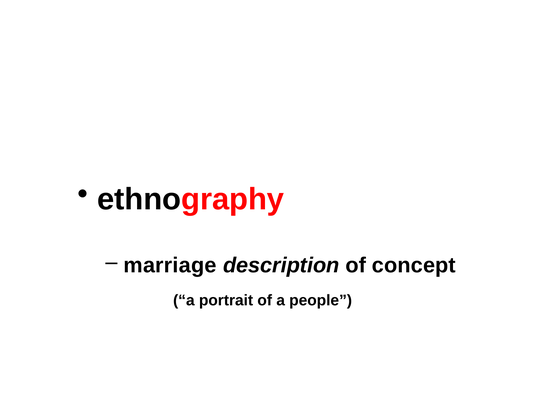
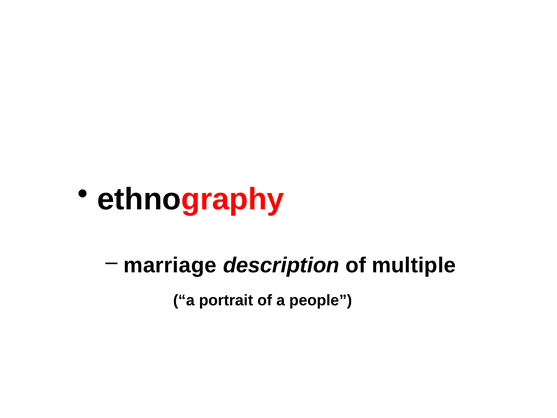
concept: concept -> multiple (414, 265)
